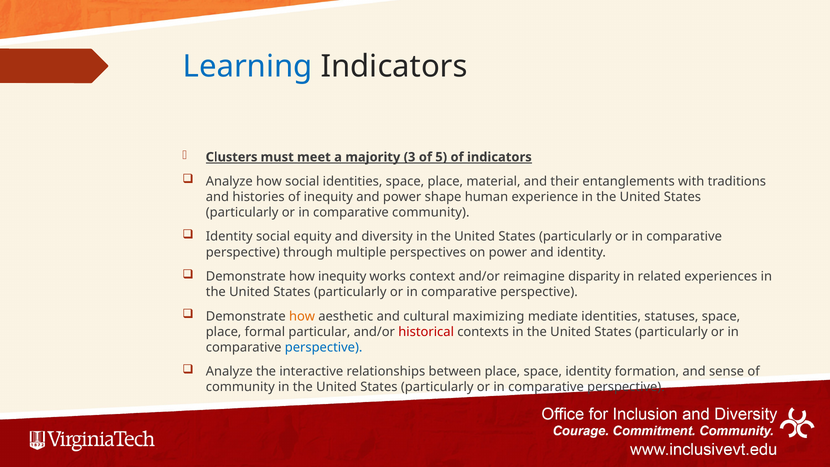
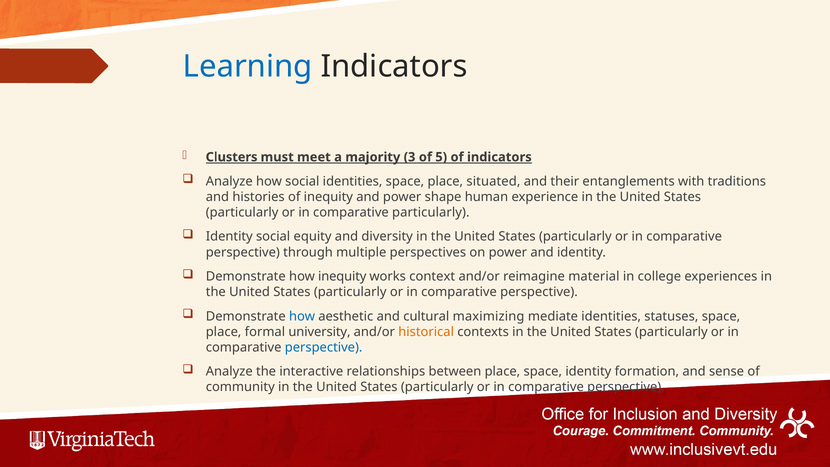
material: material -> situated (493, 181)
comparative community: community -> particularly (431, 212)
disparity: disparity -> material (594, 276)
related: related -> college (659, 276)
how colour: orange -> blue (302, 316)
particular: particular -> university (319, 332)
historical colour: red -> orange (426, 332)
